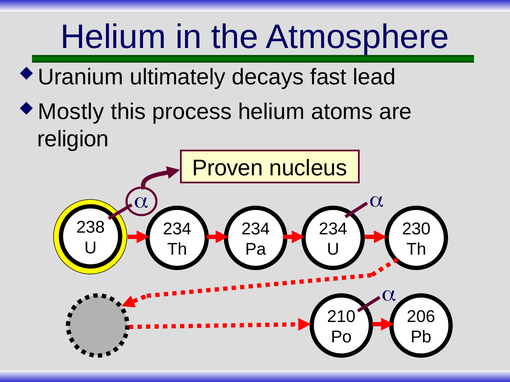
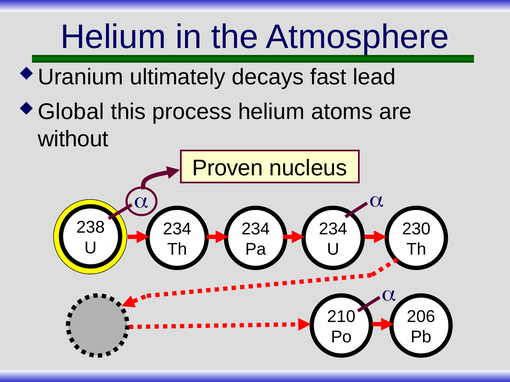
Mostly: Mostly -> Global (71, 112)
religion: religion -> without (73, 139)
